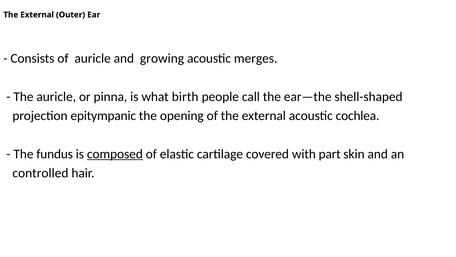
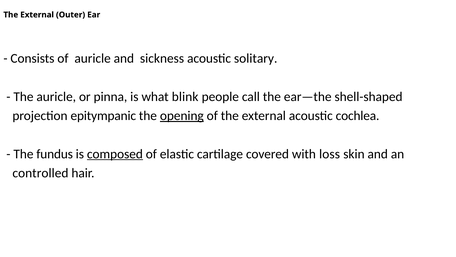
growing: growing -> sickness (162, 58)
merges: merges -> solitary (256, 58)
birth: birth -> blink (185, 96)
opening underline: none -> present (182, 116)
part: part -> loss (330, 154)
